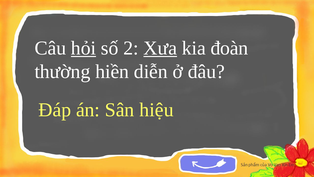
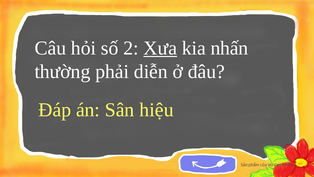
hỏi underline: present -> none (84, 48)
đoàn: đoàn -> nhấn (229, 48)
hiền: hiền -> phải (112, 71)
